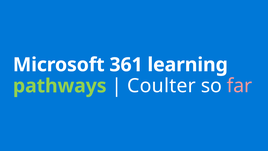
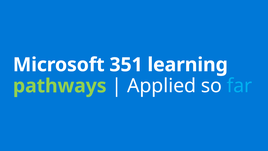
361: 361 -> 351 (126, 65)
Coulter: Coulter -> Applied (162, 86)
far colour: pink -> light blue (239, 86)
